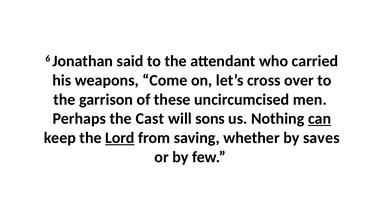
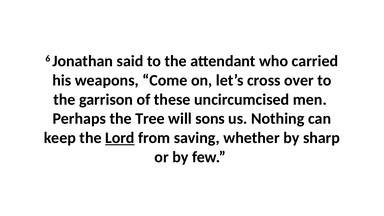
Cast: Cast -> Tree (150, 119)
can underline: present -> none (320, 119)
saves: saves -> sharp (321, 138)
